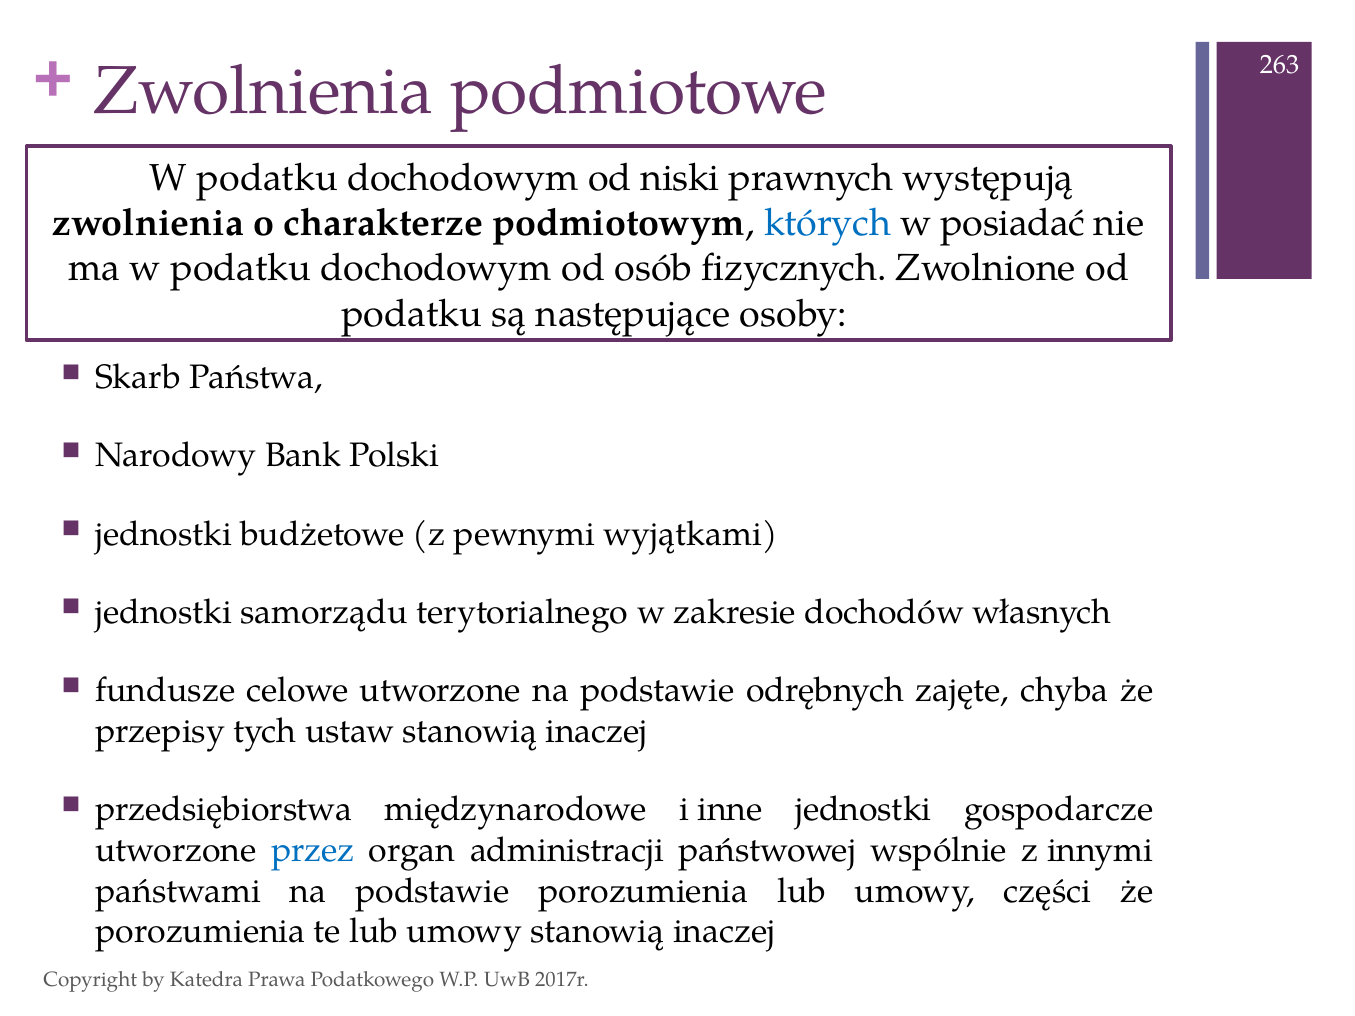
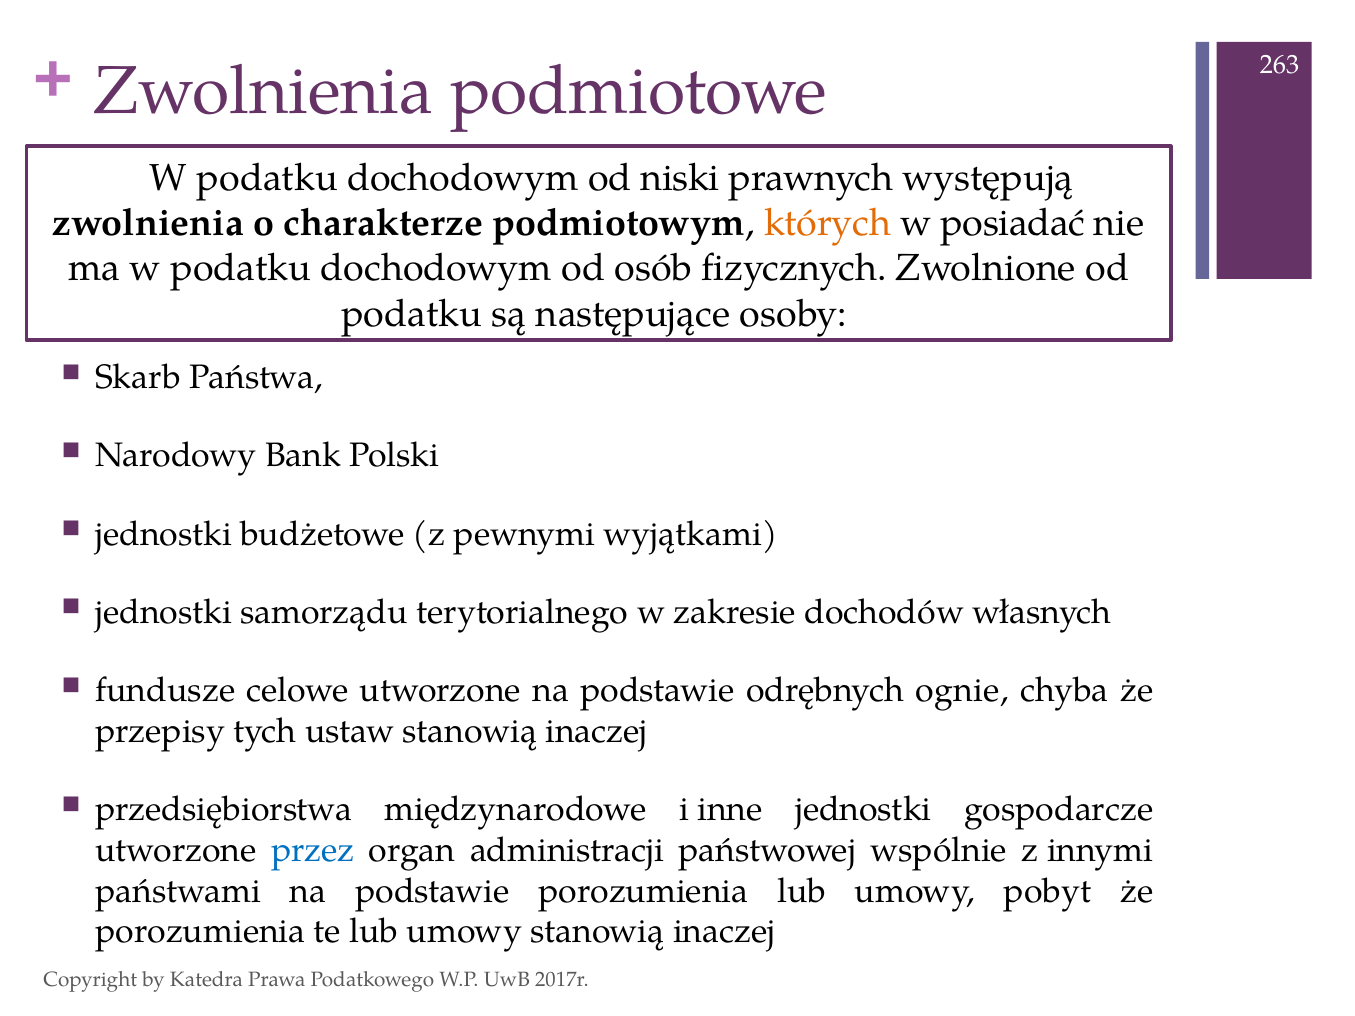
których colour: blue -> orange (828, 223)
zajęte: zajęte -> ognie (962, 691)
części: części -> pobyt (1048, 891)
